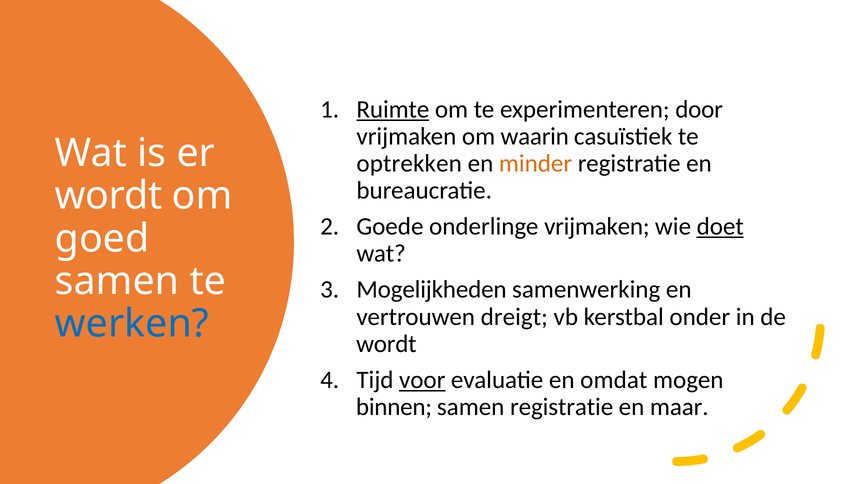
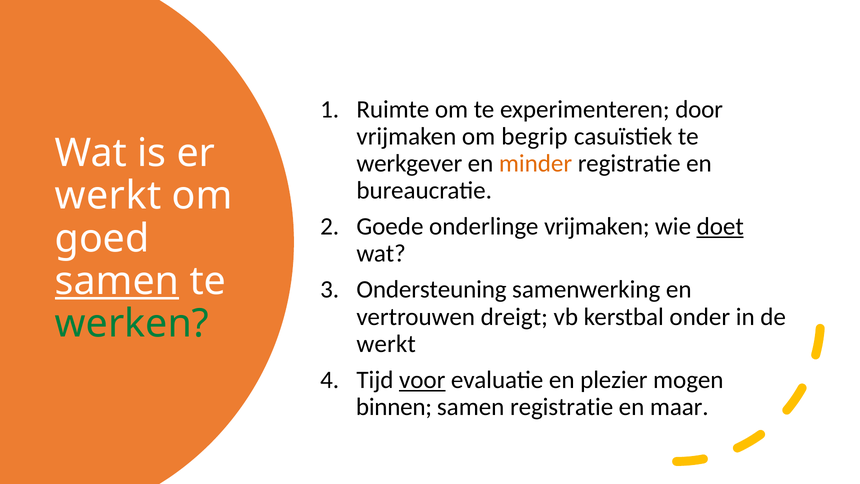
Ruimte underline: present -> none (393, 109)
waarin: waarin -> begrip (534, 136)
optrekken: optrekken -> werkgever (409, 163)
wordt: wordt -> werkt (108, 196)
samen underline: none -> present (117, 281)
Mogelijkheden: Mogelijkheden -> Ondersteuning (432, 290)
werken colour: blue -> green (132, 324)
wordt: wordt -> werkt (386, 344)
omdat: omdat -> plezier (614, 380)
